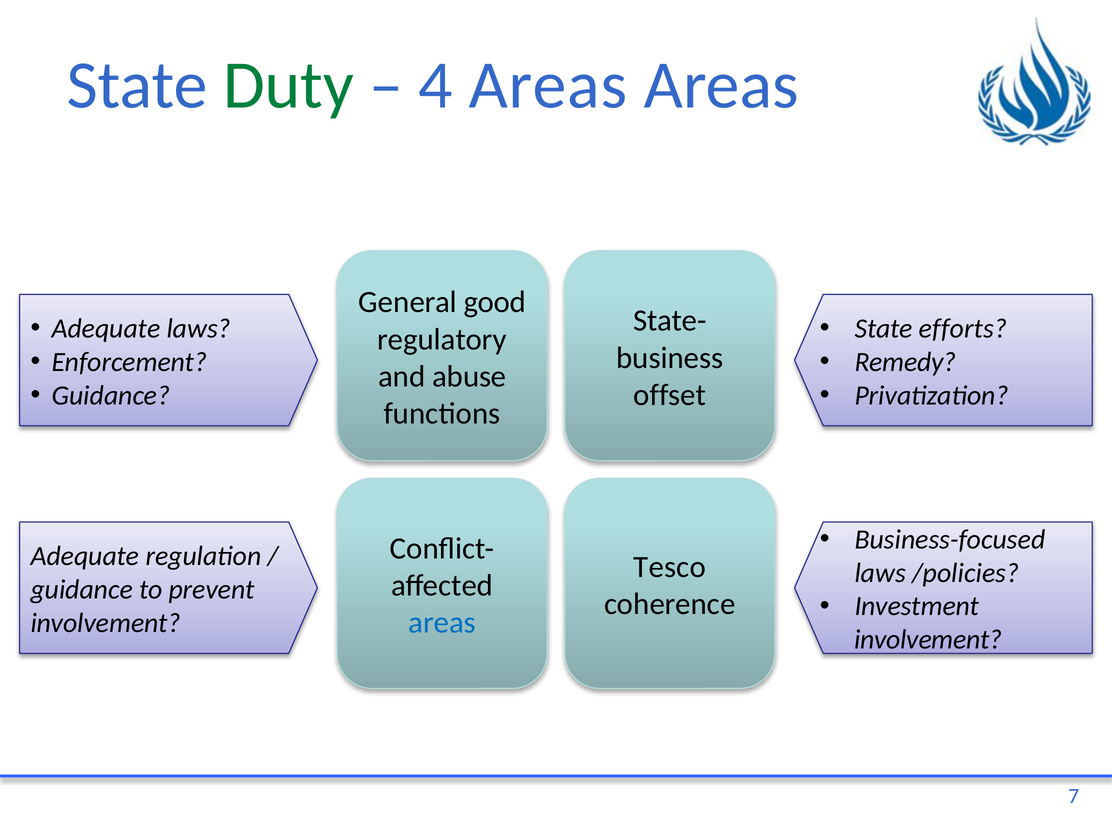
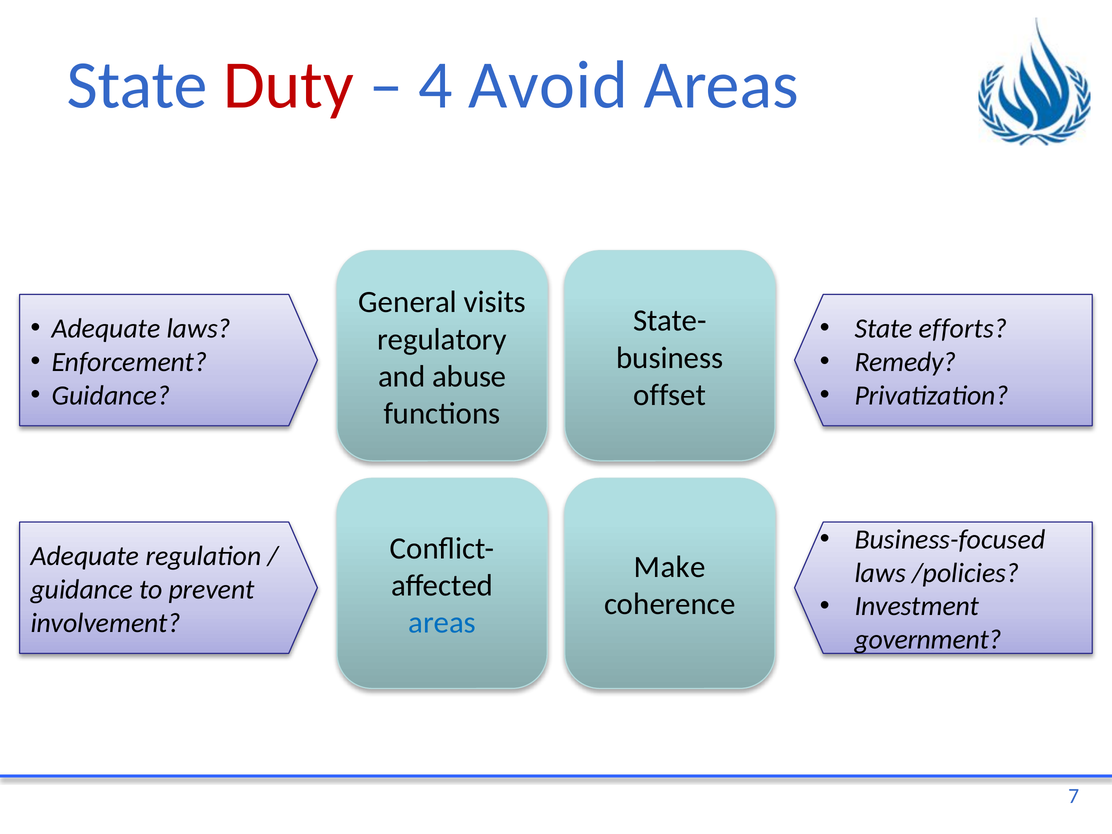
Duty colour: green -> red (288, 85)
4 Areas: Areas -> Avoid (548, 85)
good: good -> visits (495, 302)
Tesco: Tesco -> Make (670, 567)
involvement: involvement -> government (928, 640)
